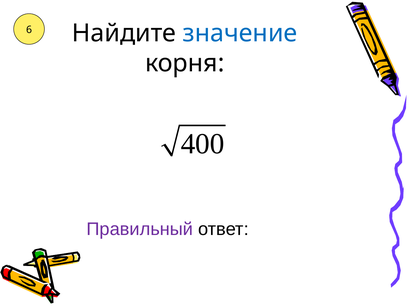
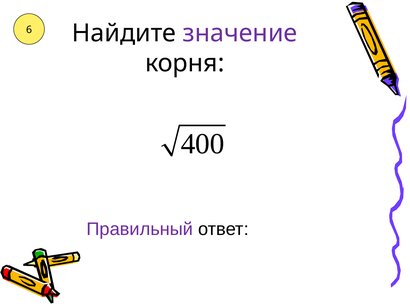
значение colour: blue -> purple (240, 33)
